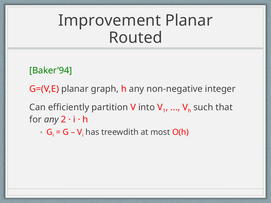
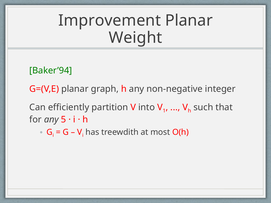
Routed: Routed -> Weight (135, 38)
2: 2 -> 5 (63, 120)
